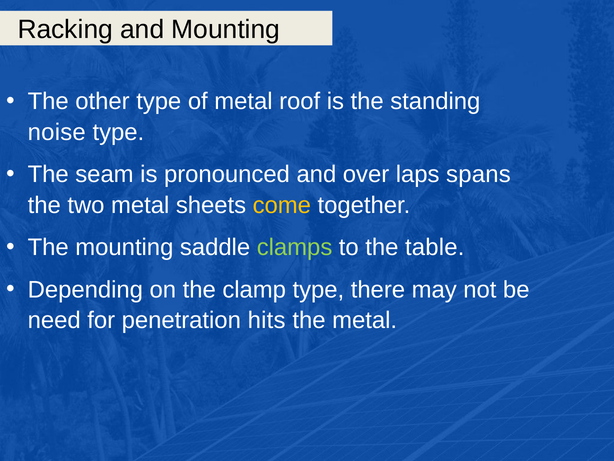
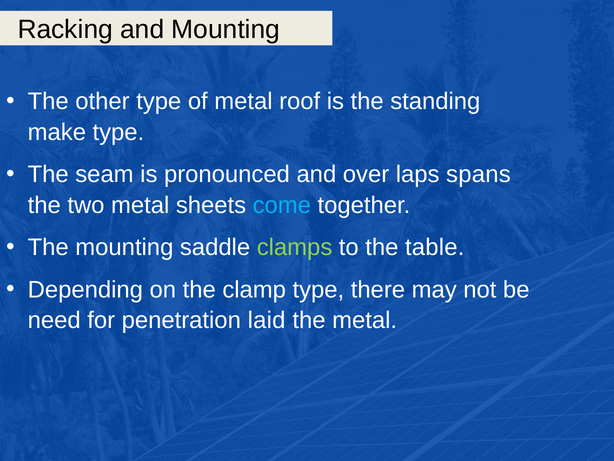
noise: noise -> make (57, 132)
come colour: yellow -> light blue (282, 205)
hits: hits -> laid (267, 320)
